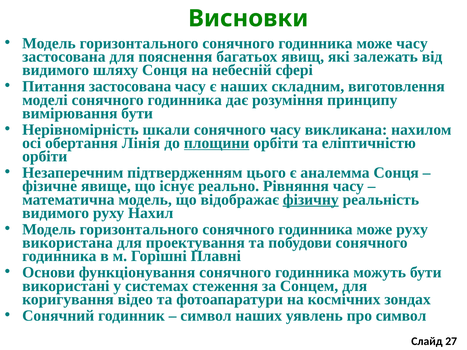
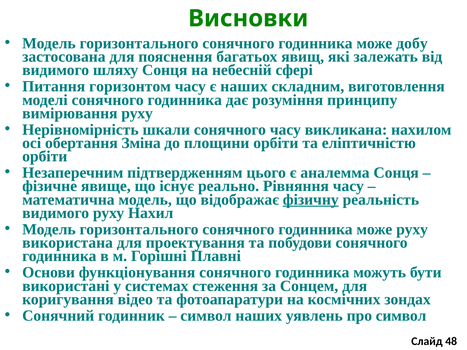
може часу: часу -> добу (412, 43)
Питання застосована: застосована -> горизонтом (130, 86)
вимірювання бути: бути -> руху (137, 113)
Лінія: Лінія -> Зміна (141, 143)
площини underline: present -> none (217, 143)
27: 27 -> 48 (451, 341)
